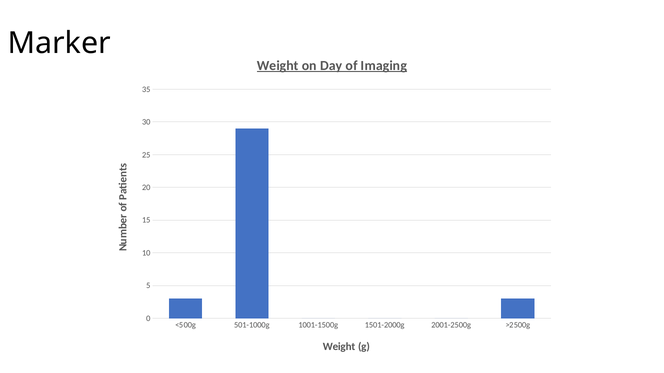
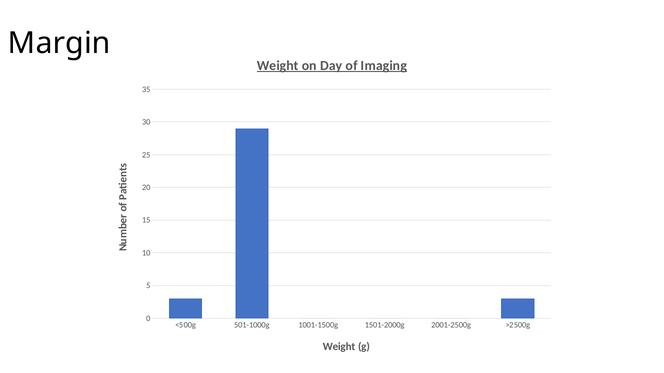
Marker: Marker -> Margin (59, 43)
